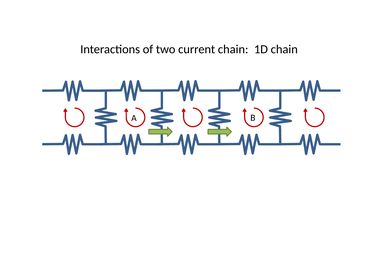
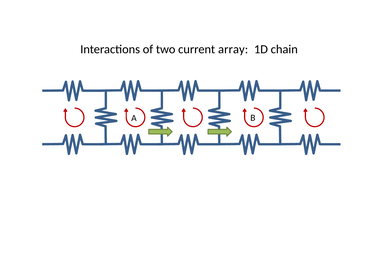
current chain: chain -> array (233, 49)
